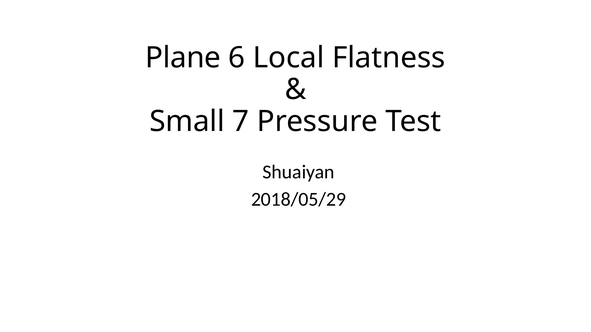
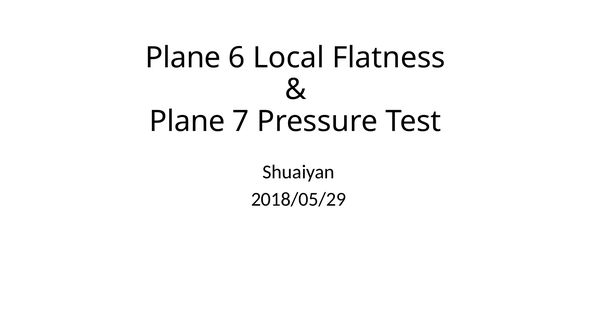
Small: Small -> Plane (187, 122)
